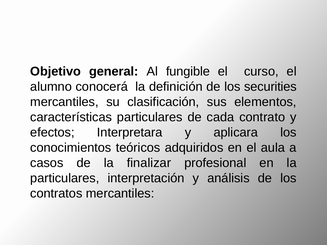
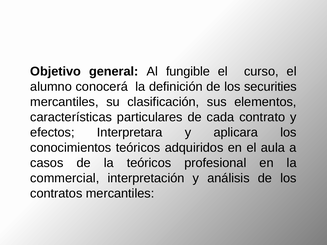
la finalizar: finalizar -> teóricos (149, 163)
particulares: particulares -> commercial (65, 178)
